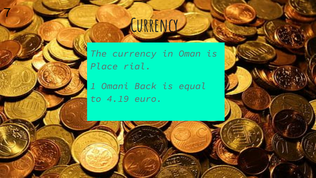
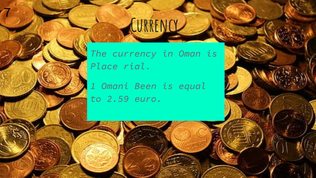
Back: Back -> Been (146, 86)
4.19: 4.19 -> 2.59 (118, 99)
